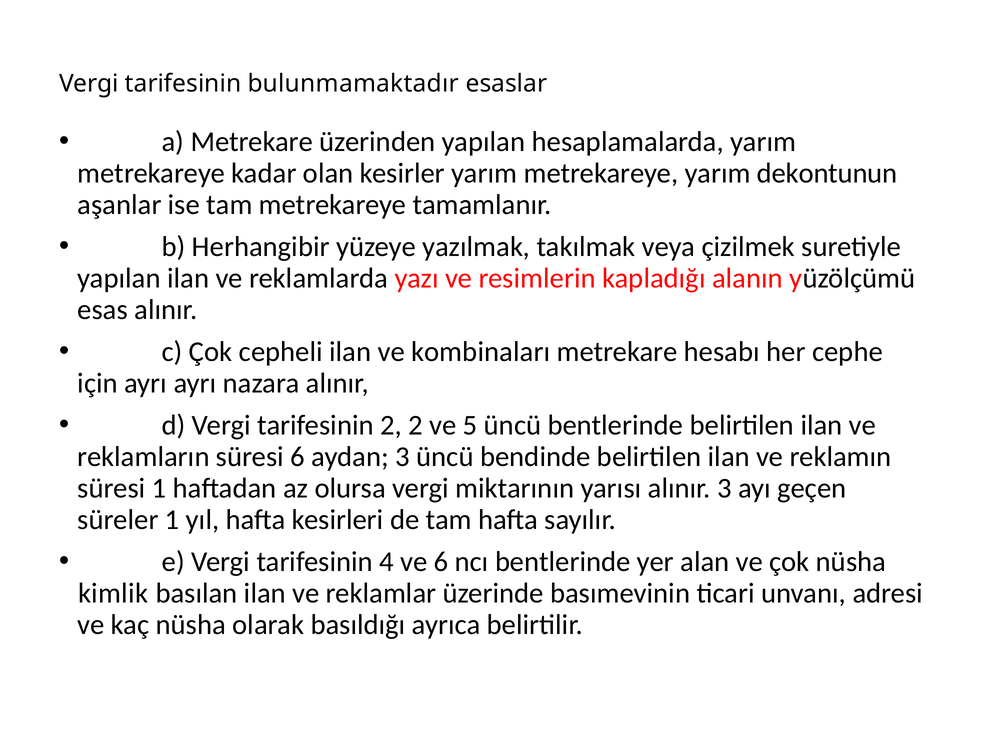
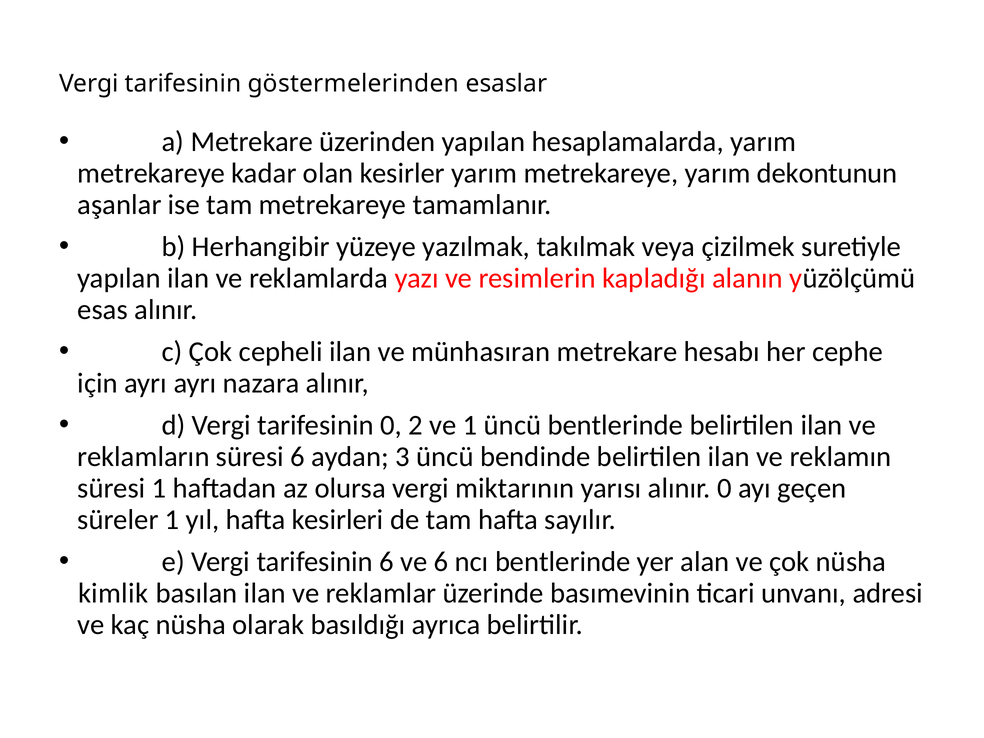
bulunmamaktadır: bulunmamaktadır -> göstermelerinden (353, 84)
kombinaları: kombinaları -> münhasıran (481, 352)
tarifesinin 2: 2 -> 0 (391, 425)
ve 5: 5 -> 1 (470, 425)
alınır 3: 3 -> 0 (724, 488)
tarifesinin 4: 4 -> 6 (387, 562)
